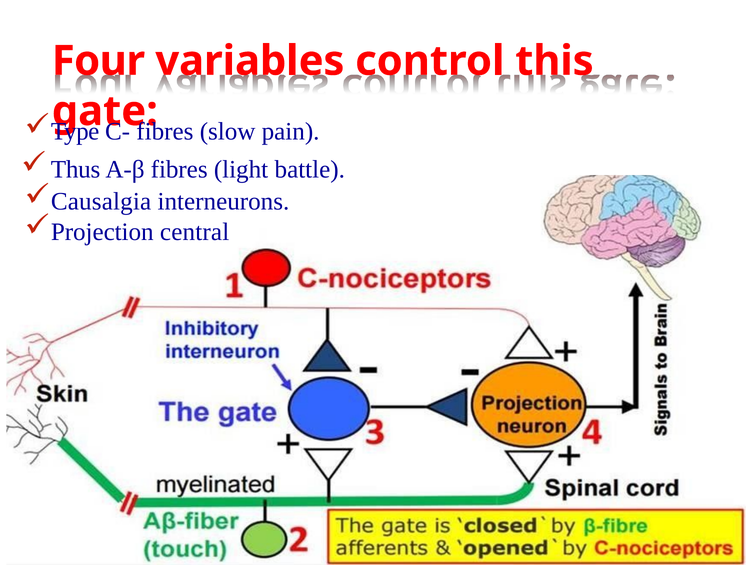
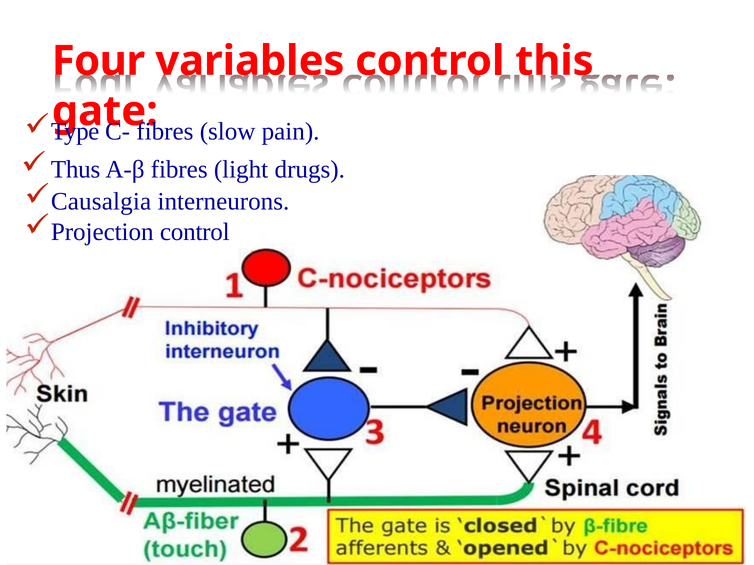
battle: battle -> drugs (310, 170)
Projection central: central -> control (195, 232)
